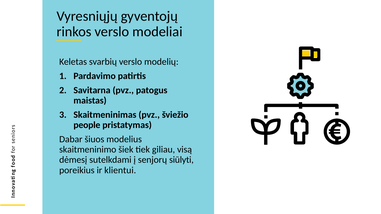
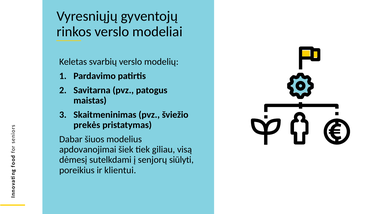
people: people -> prekės (87, 125)
skaitmeninimo: skaitmeninimo -> apdovanojimai (88, 150)
